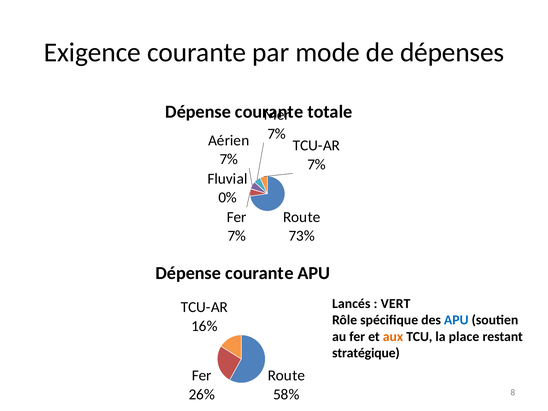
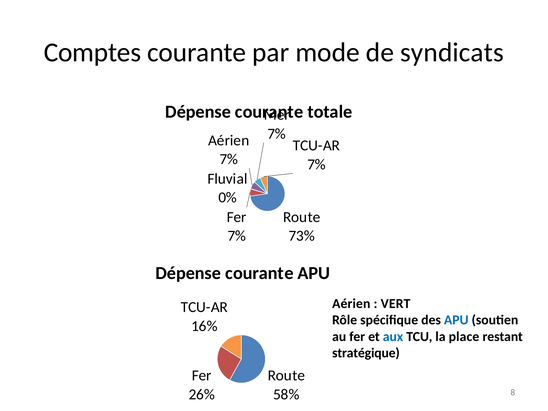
Exigence: Exigence -> Comptes (92, 53)
dépenses: dépenses -> syndicats (452, 53)
Lancés: Lancés -> Aérien (351, 304)
aux colour: orange -> blue (393, 337)
